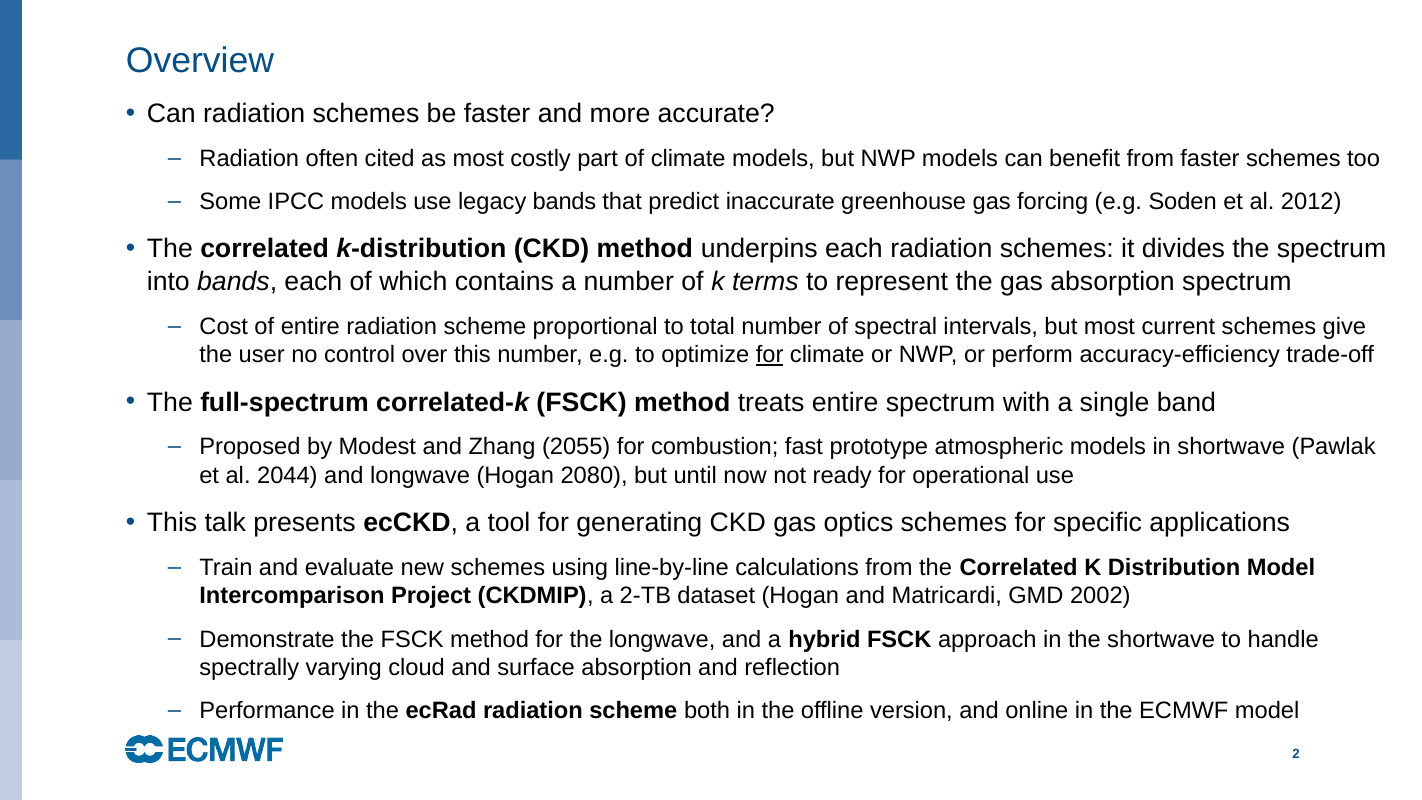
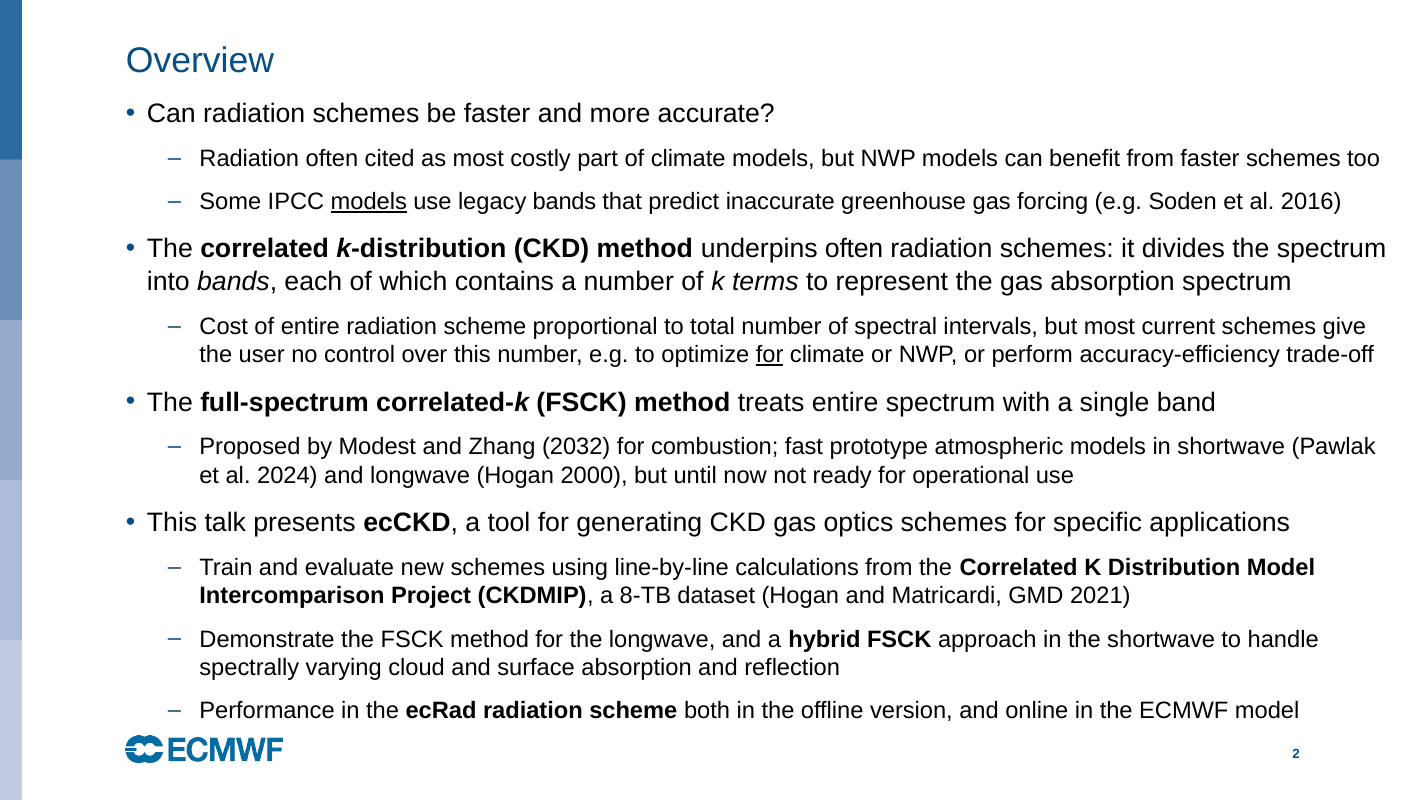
models underline: none -> present (369, 202)
2012: 2012 -> 2016 (1311, 202)
underpins each: each -> often (854, 249)
2055: 2055 -> 2032 (576, 447)
2044: 2044 -> 2024 (287, 476)
2080: 2080 -> 2000 (594, 476)
2-TB: 2-TB -> 8-TB (645, 596)
2002: 2002 -> 2021 (1100, 596)
